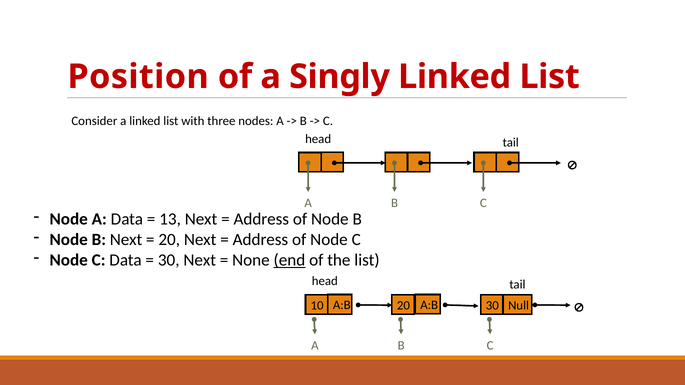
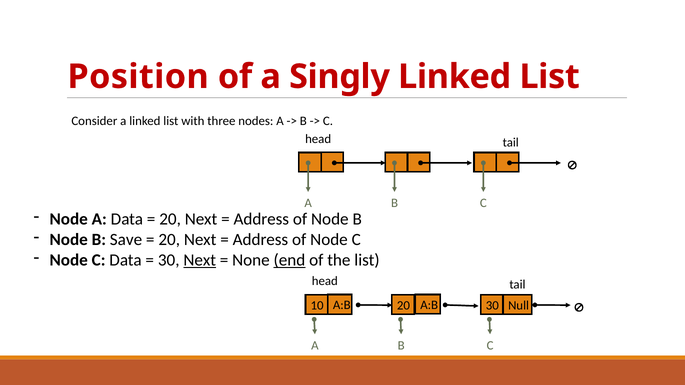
13: 13 -> 20 (170, 219)
B Next: Next -> Save (126, 240)
Next underline: none -> present (200, 260)
